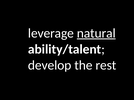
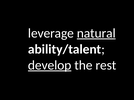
develop underline: none -> present (50, 65)
